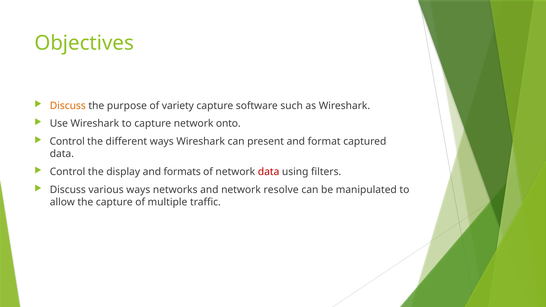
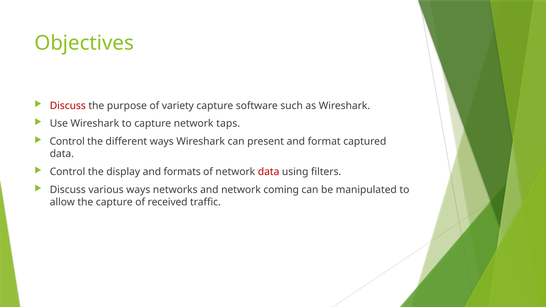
Discuss colour: orange -> red (68, 106)
onto: onto -> taps (228, 124)
resolve: resolve -> coming (281, 190)
multiple: multiple -> received (168, 202)
